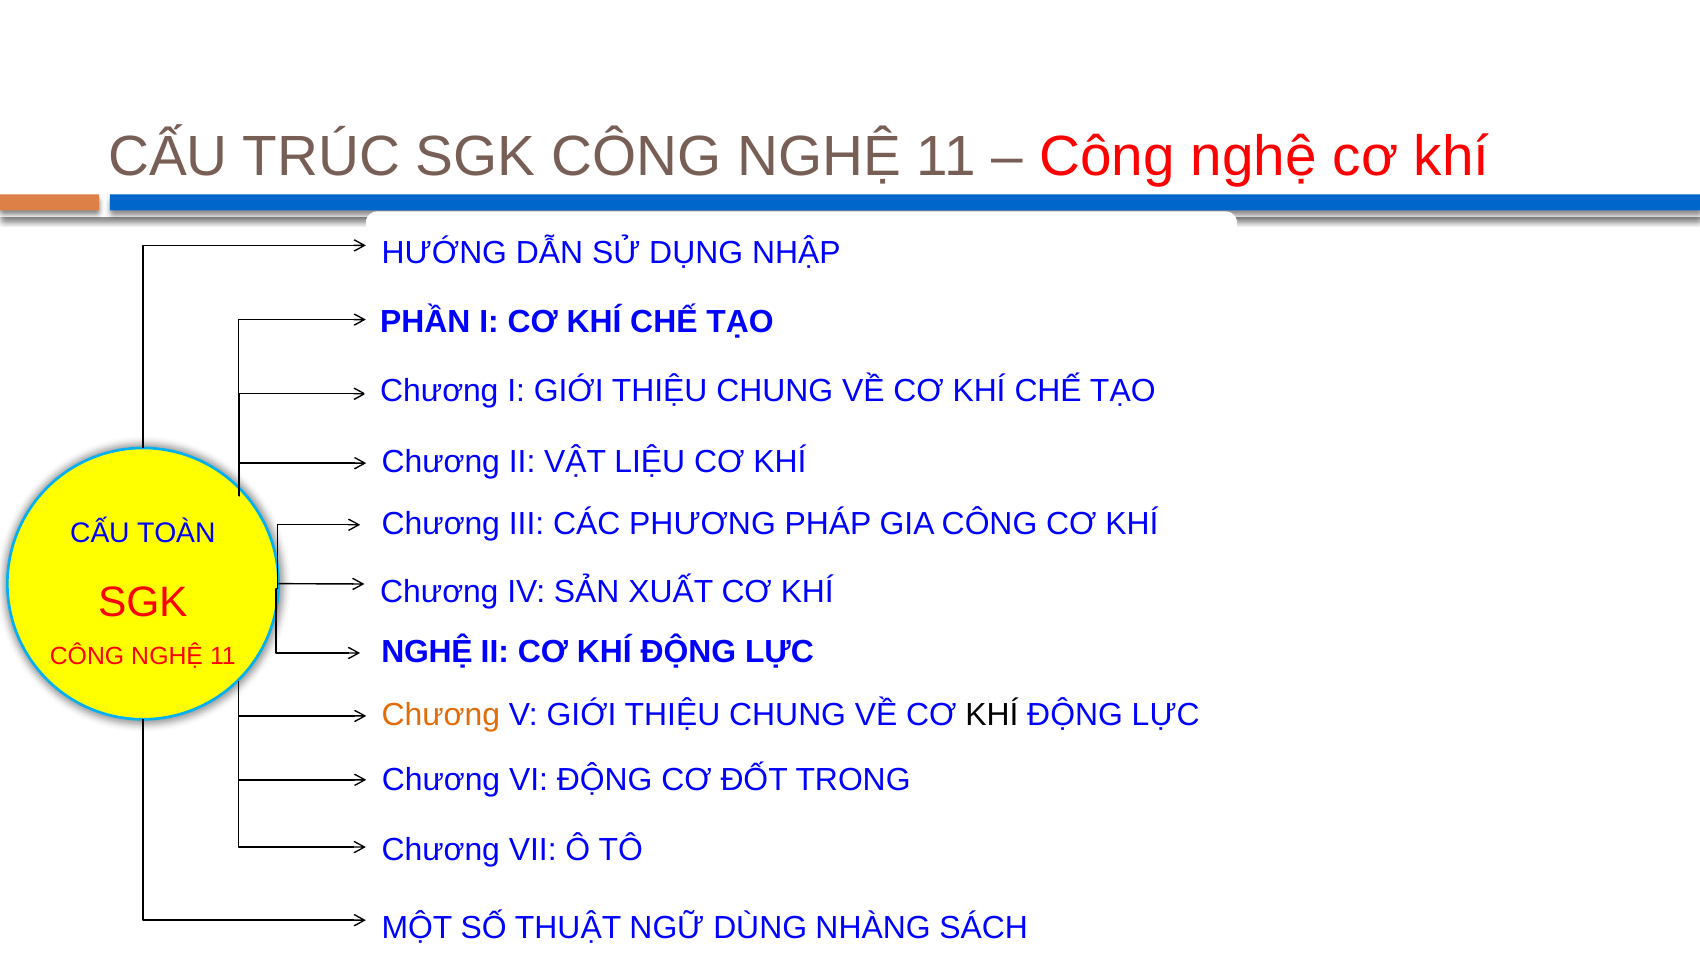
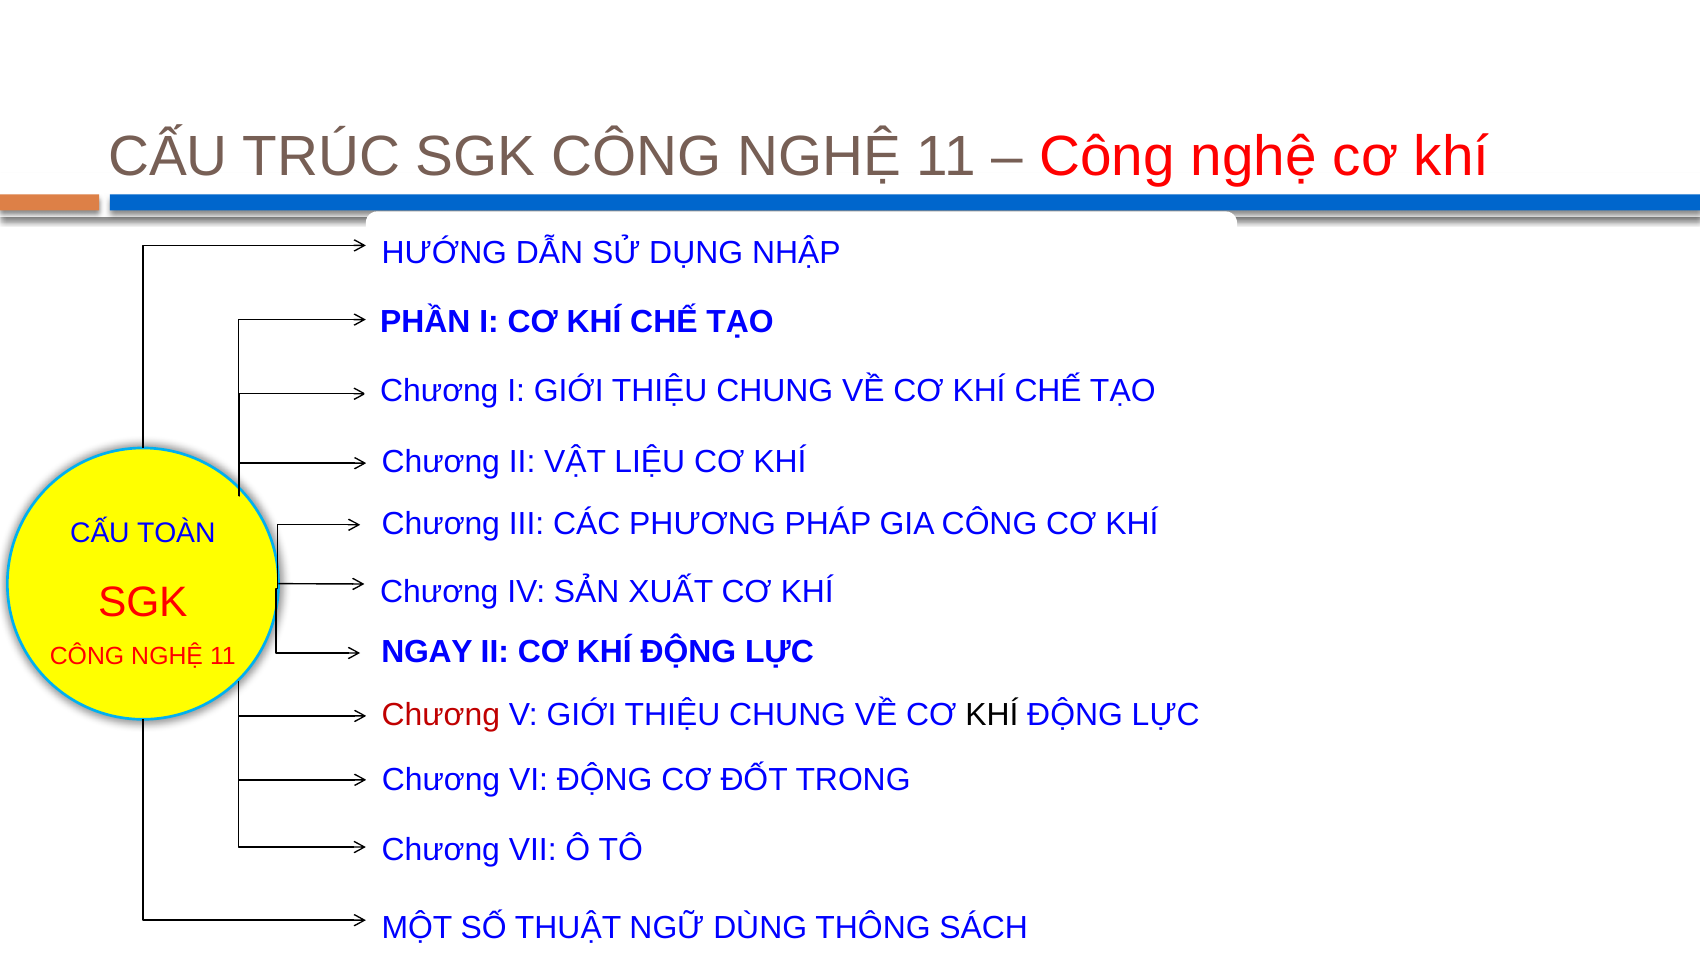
NGHỆ: NGHỆ -> NGAY (427, 652)
Chương colour: orange -> red (441, 714)
NHÀNG: NHÀNG -> THÔNG (873, 928)
